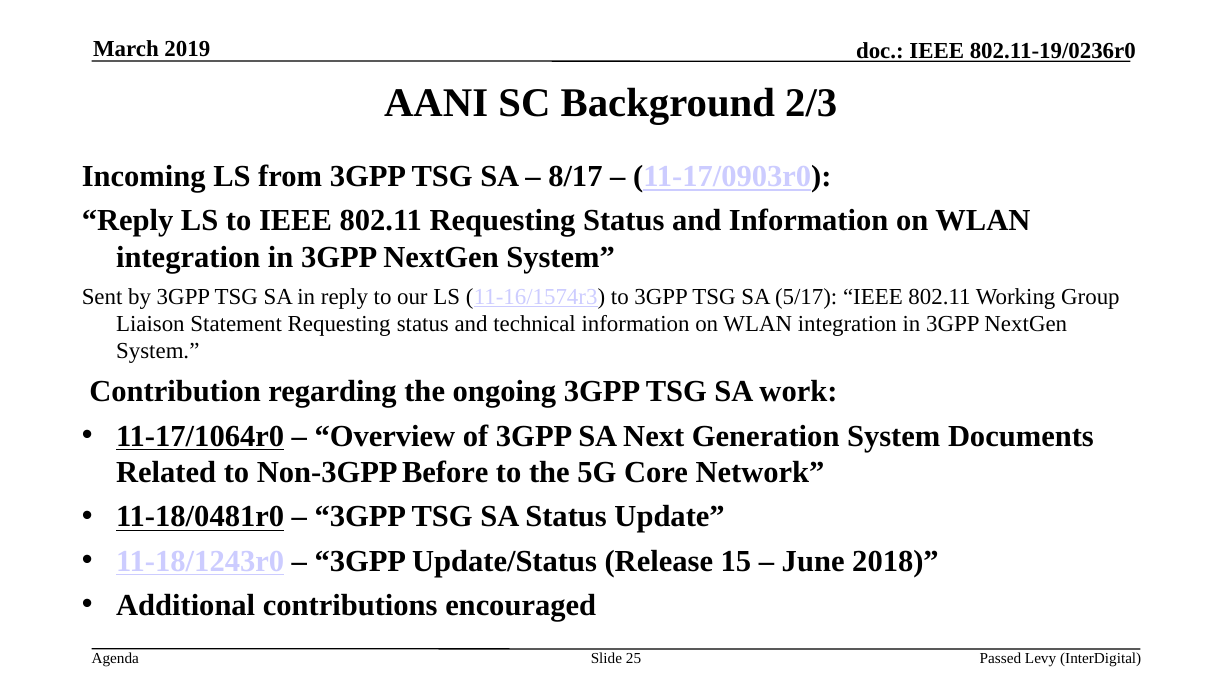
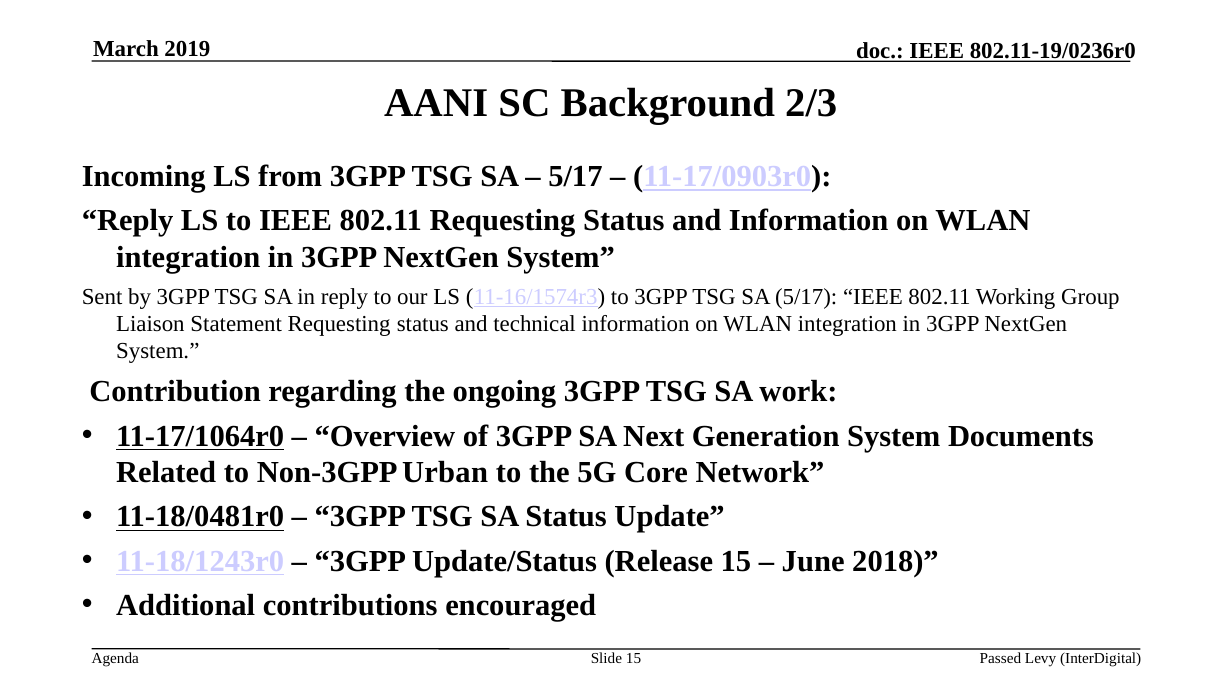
8/17: 8/17 -> 5/17 (575, 176)
Before: Before -> Urban (445, 473)
Slide 25: 25 -> 15 (634, 659)
